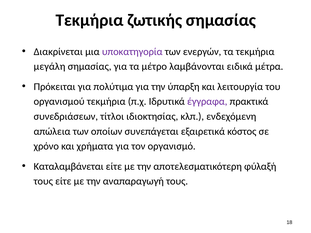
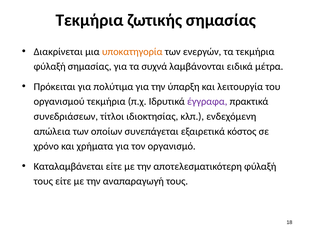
υποκατηγορία colour: purple -> orange (132, 52)
μεγάλη: μεγάλη -> φύλαξή (50, 67)
μέτρο: μέτρο -> συχνά (154, 67)
